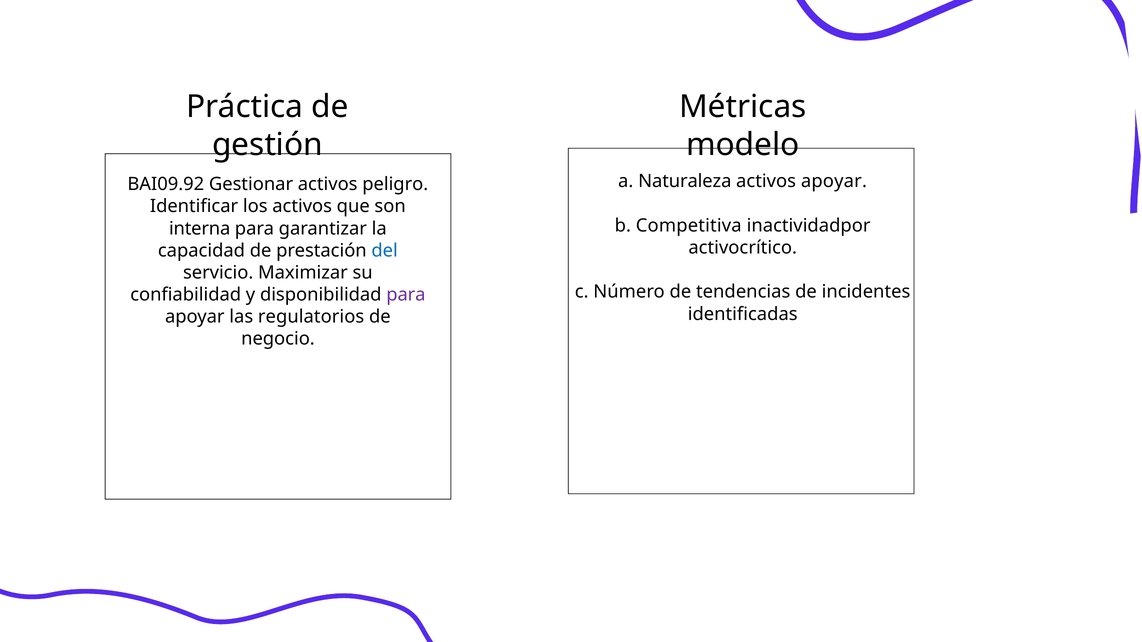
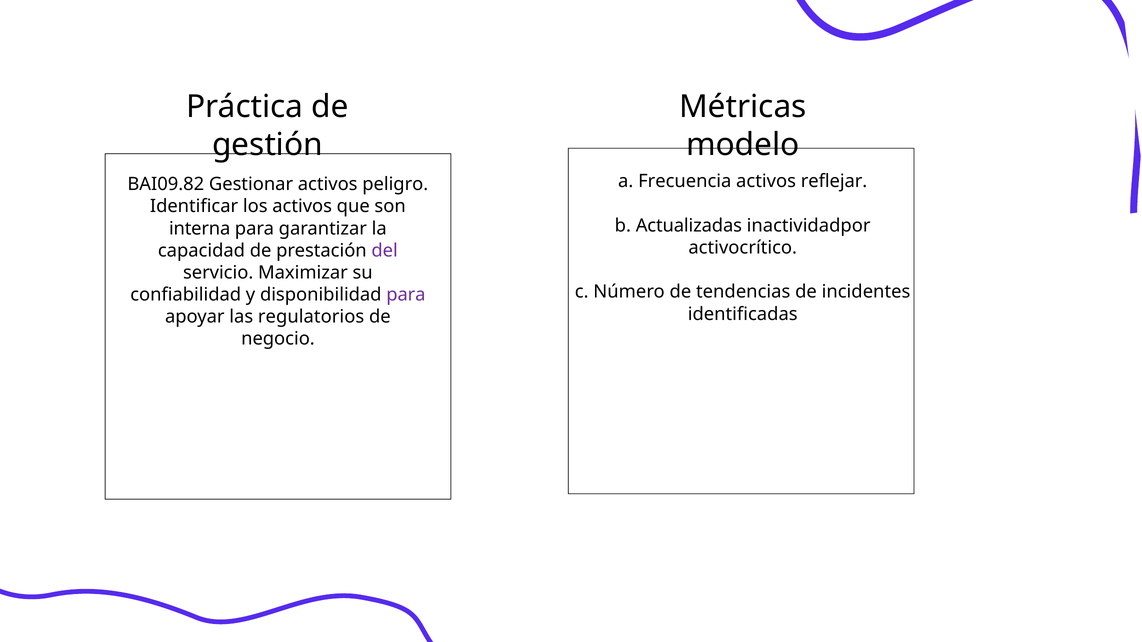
Naturaleza: Naturaleza -> Frecuencia (685, 181)
activos apoyar: apoyar -> reflejar (834, 181)
BAI09.92: BAI09.92 -> BAI09.82 (166, 184)
Competitiva: Competitiva -> Actualizadas (689, 226)
del colour: blue -> purple (385, 251)
